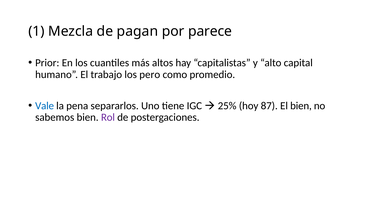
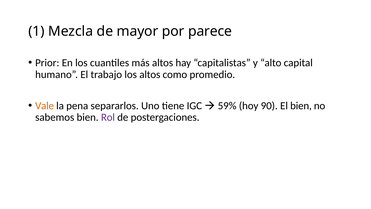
pagan: pagan -> mayor (138, 31)
los pero: pero -> altos (150, 74)
Vale colour: blue -> orange (45, 106)
25%: 25% -> 59% (227, 106)
87: 87 -> 90 (269, 106)
